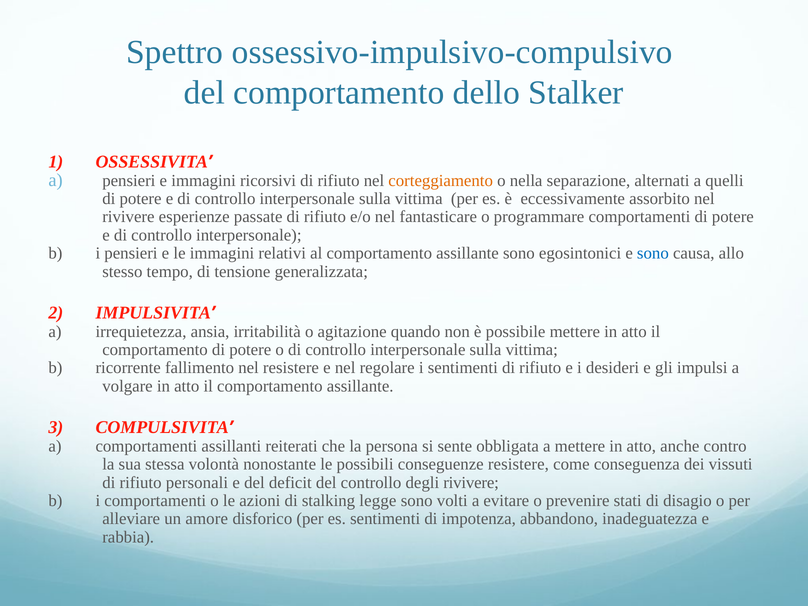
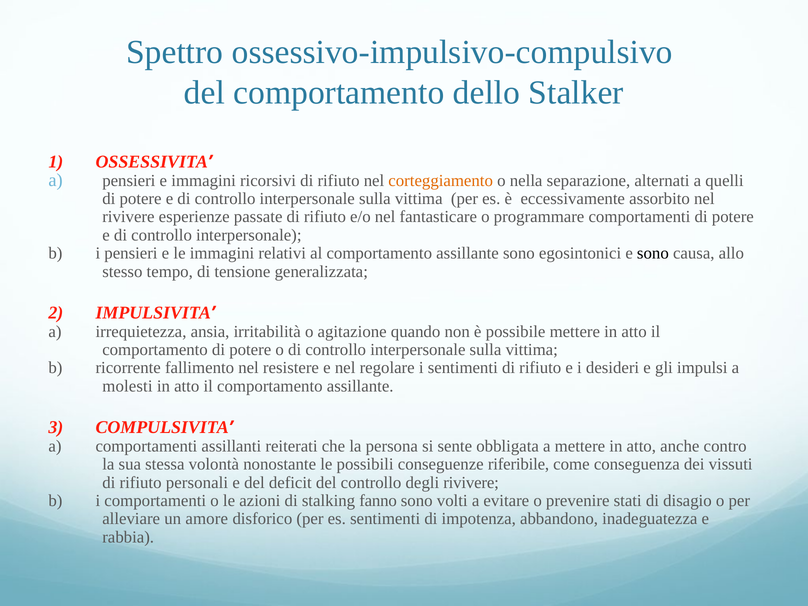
sono colour: blue -> black (653, 253)
volgare: volgare -> molesti (127, 386)
conseguenze resistere: resistere -> riferibile (519, 464)
legge: legge -> fanno (378, 501)
